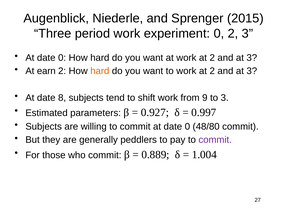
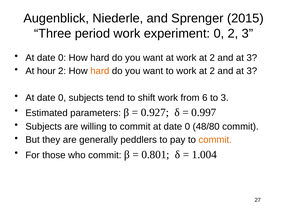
earn: earn -> hour (46, 71)
8: 8 -> 0 (62, 98)
9: 9 -> 6 (205, 98)
commit colour: purple -> orange (215, 140)
0.889: 0.889 -> 0.801 (155, 154)
